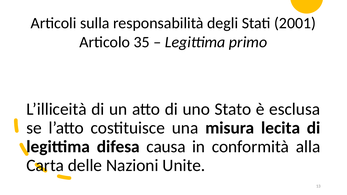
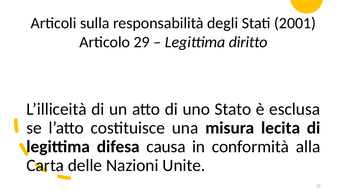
35: 35 -> 29 (142, 42)
primo: primo -> diritto (248, 42)
